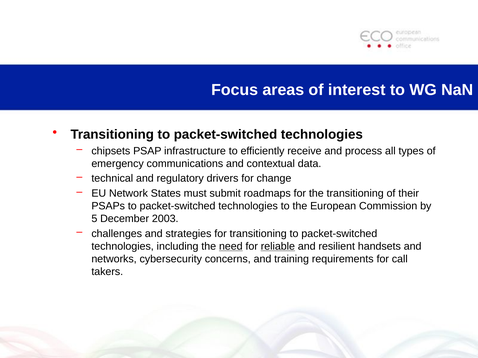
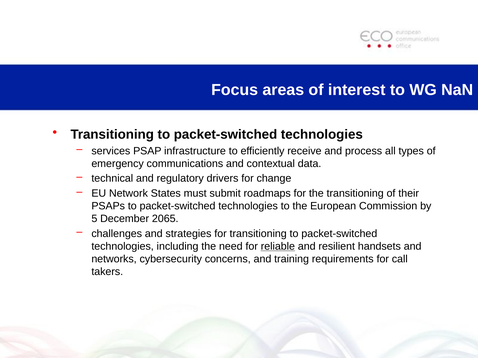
chipsets: chipsets -> services (111, 151)
2003: 2003 -> 2065 (165, 219)
need underline: present -> none (231, 247)
